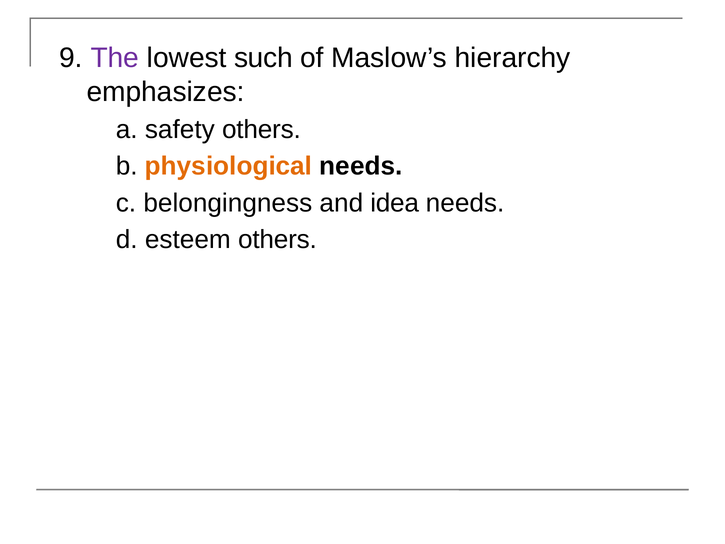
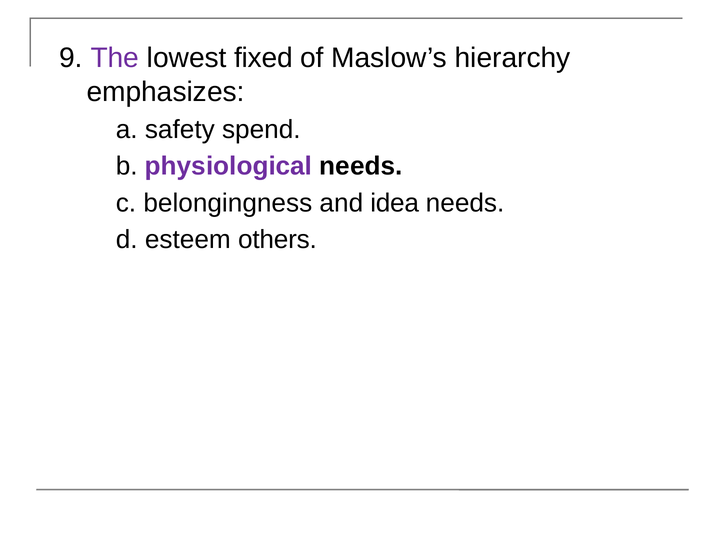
such: such -> fixed (264, 58)
safety others: others -> spend (261, 129)
physiological colour: orange -> purple (229, 166)
